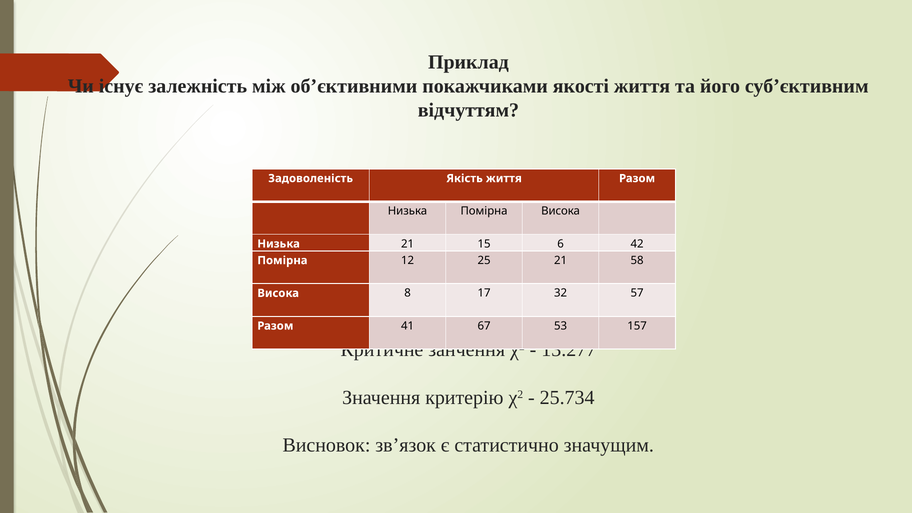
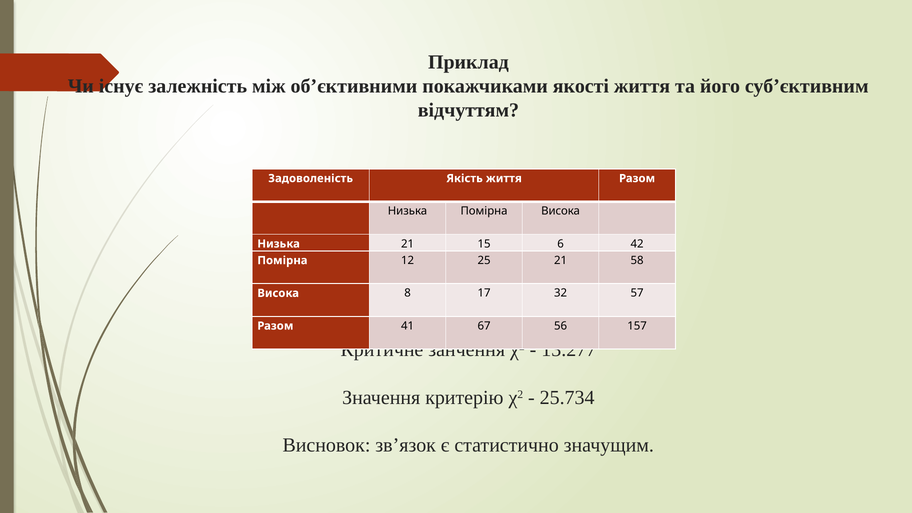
53: 53 -> 56 (561, 326)
